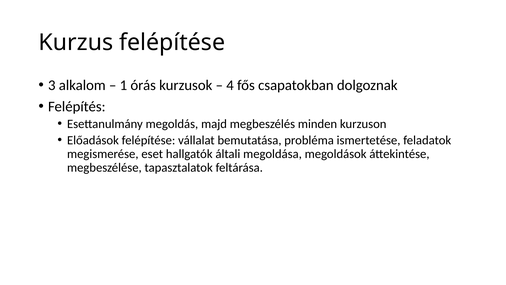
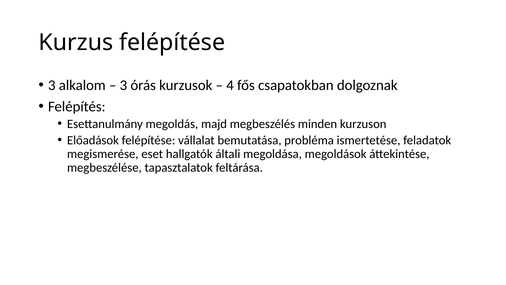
1: 1 -> 3 (123, 85)
